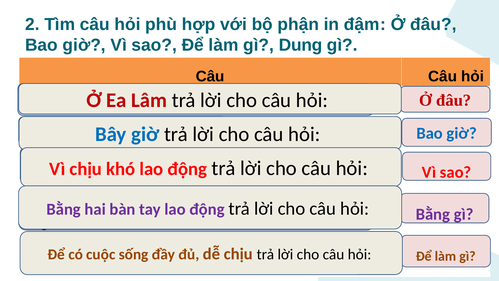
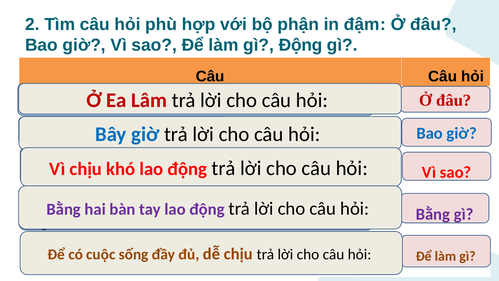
gì Dung: Dung -> Động (301, 45)
